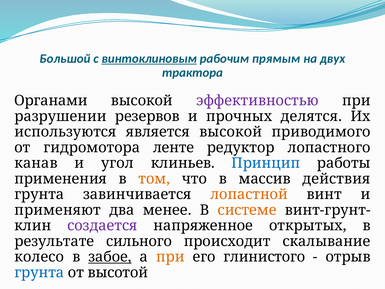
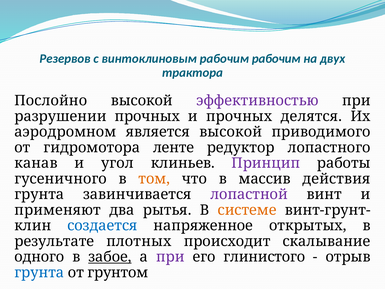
Большой: Большой -> Резервов (65, 59)
винтоклиновым underline: present -> none (149, 59)
рабочим прямым: прямым -> рабочим (276, 59)
Органами: Органами -> Послойно (51, 101)
разрушении резервов: резервов -> прочных (147, 116)
используются: используются -> аэродромном (65, 132)
Принцип colour: blue -> purple (266, 163)
применения: применения -> гусеничного (61, 179)
лопастной colour: orange -> purple (249, 194)
менее: менее -> рытья (167, 210)
создается colour: purple -> blue (102, 226)
сильного: сильного -> плотных (139, 241)
колесо: колесо -> одного (39, 257)
при colour: orange -> purple (170, 257)
высотой: высотой -> грунтом (118, 272)
